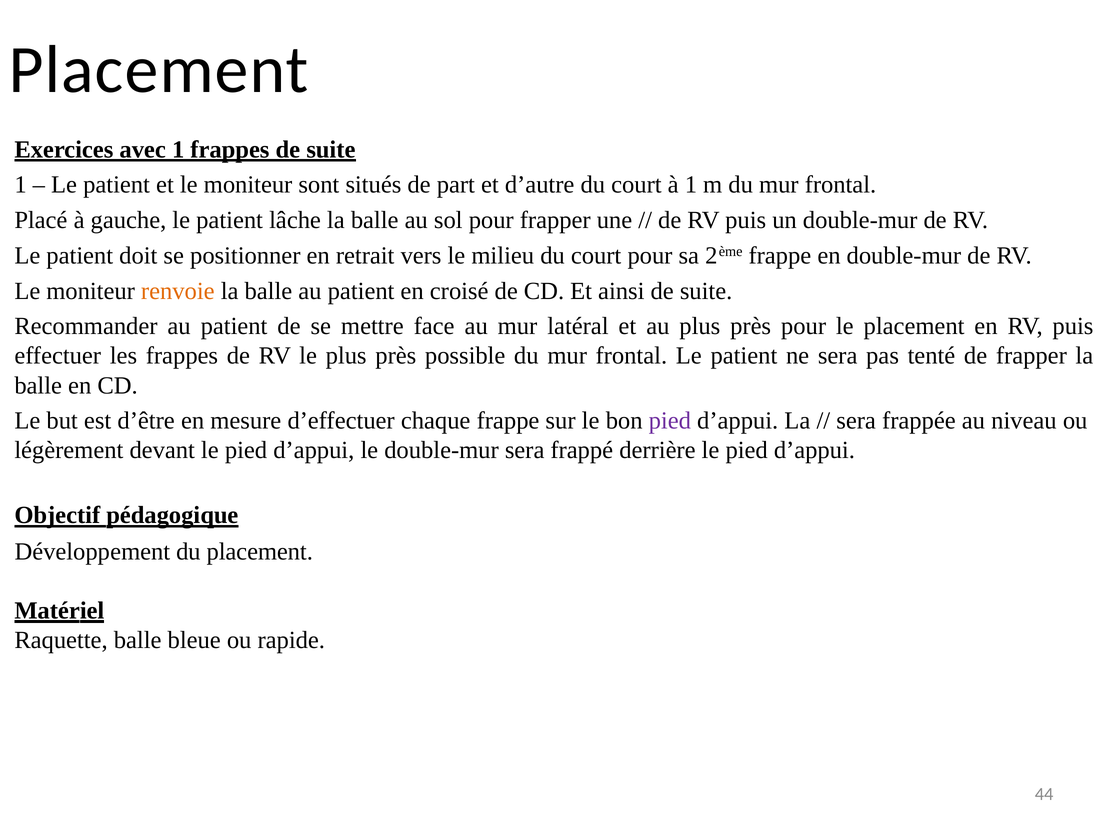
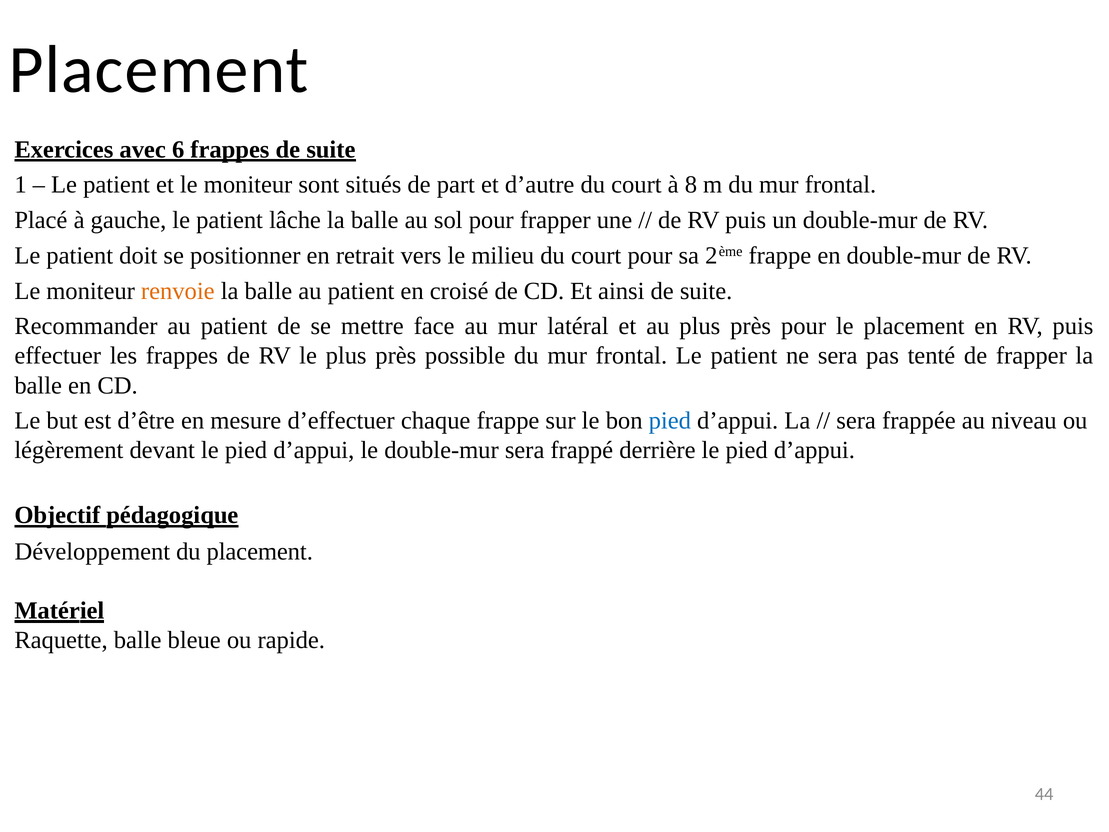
avec 1: 1 -> 6 (178, 149)
à 1: 1 -> 8 (691, 185)
pied colour: purple -> blue (670, 421)
